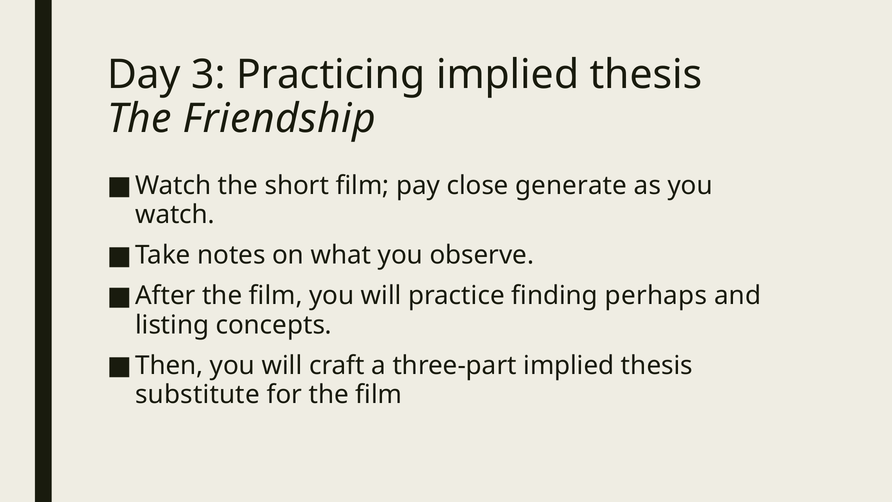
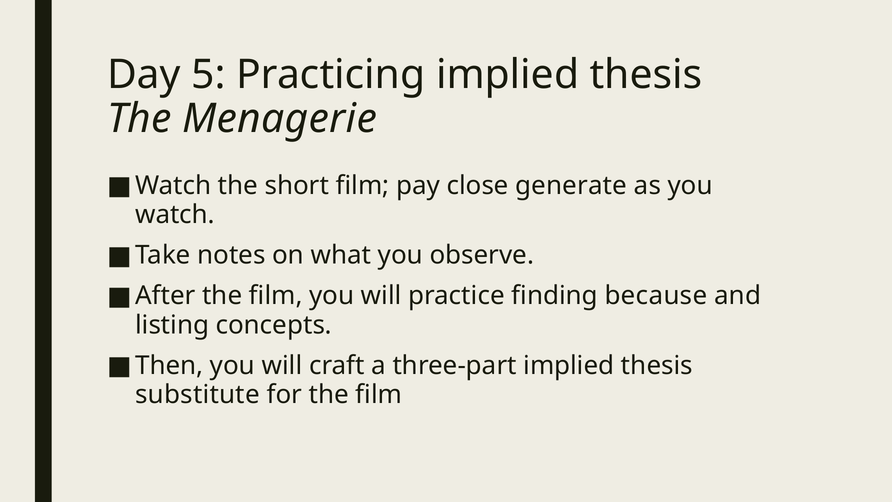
3: 3 -> 5 (208, 75)
Friendship: Friendship -> Menagerie (280, 119)
perhaps: perhaps -> because (656, 296)
